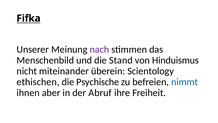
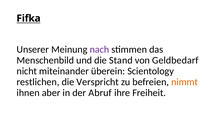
Hinduismus: Hinduismus -> Geldbedarf (175, 60)
ethischen: ethischen -> restlichen (38, 82)
Psychische: Psychische -> Verspricht (98, 82)
nimmt colour: blue -> orange (185, 82)
